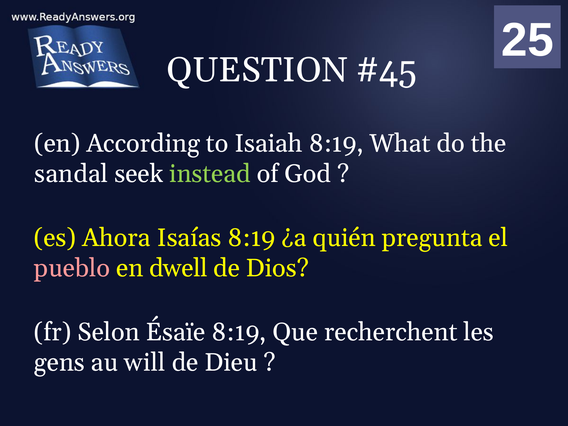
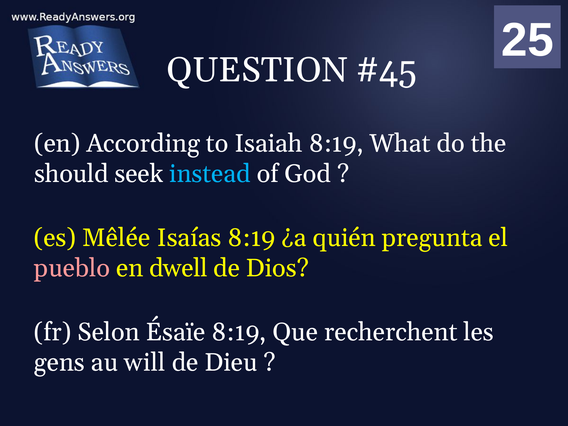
sandal: sandal -> should (71, 174)
instead colour: light green -> light blue (210, 174)
Ahora: Ahora -> Mêlée (116, 238)
